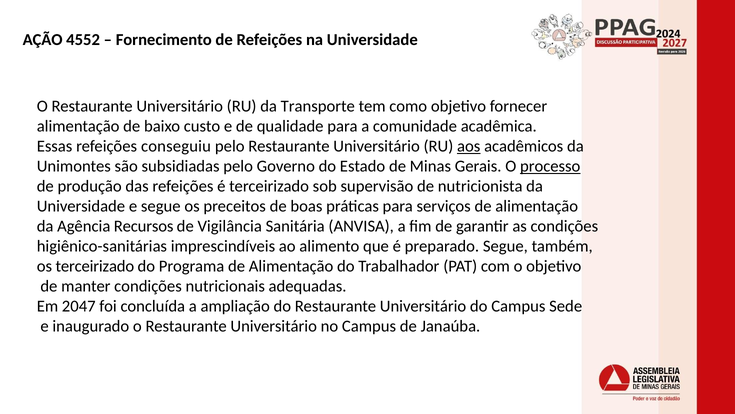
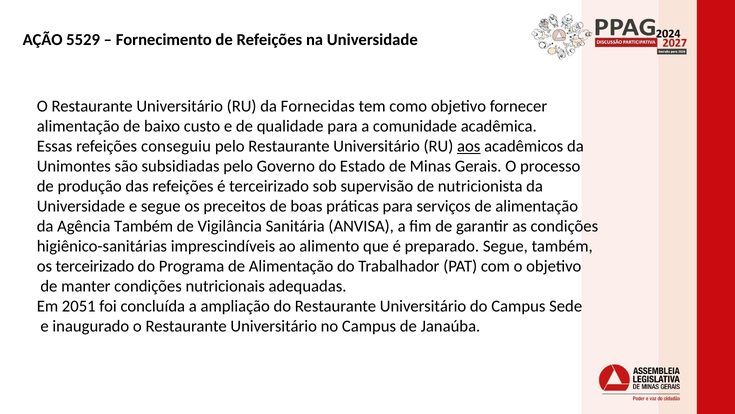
4552: 4552 -> 5529 (83, 40)
Transporte: Transporte -> Fornecidas (318, 106)
processo underline: present -> none (550, 166)
Agência Recursos: Recursos -> Também (144, 226)
2047: 2047 -> 2051 (79, 306)
